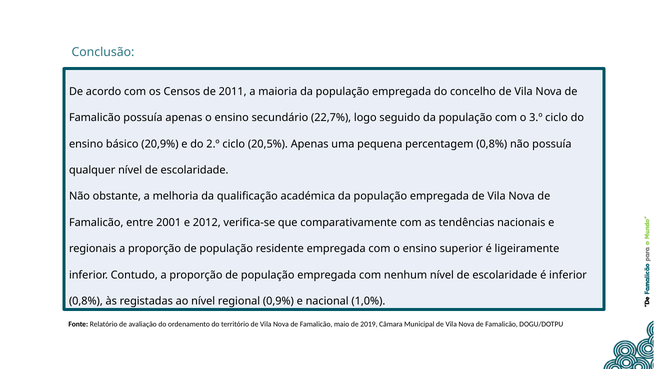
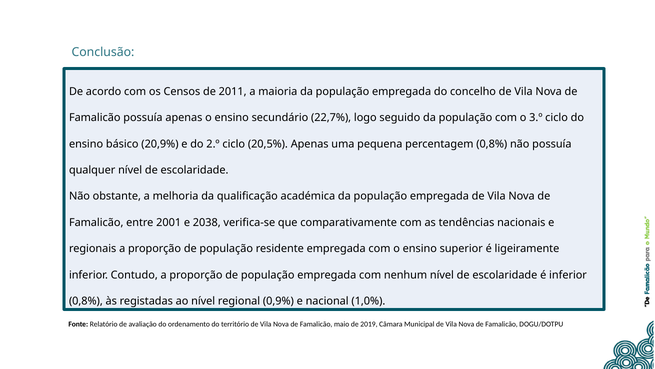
2012: 2012 -> 2038 (207, 222)
